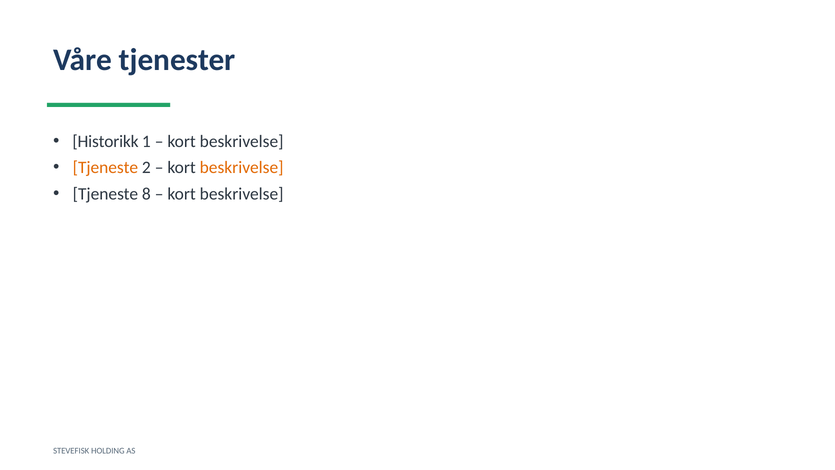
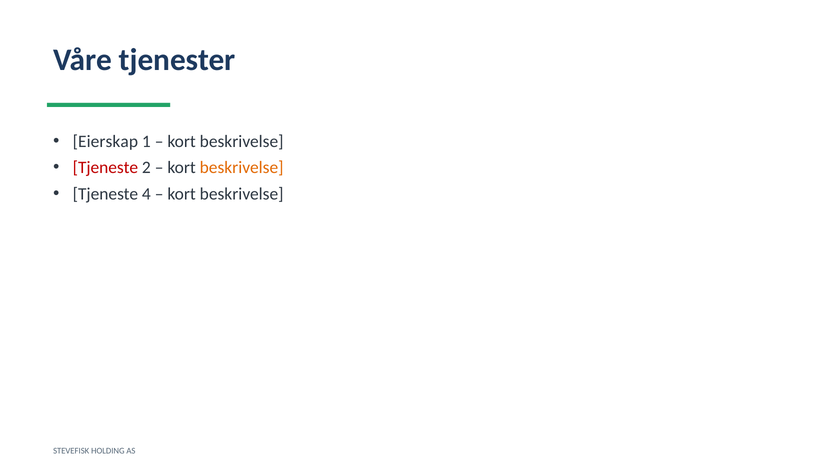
Historikk: Historikk -> Eierskap (105, 141)
Tjeneste colour: orange -> red (105, 168)
8: 8 -> 4 (146, 194)
